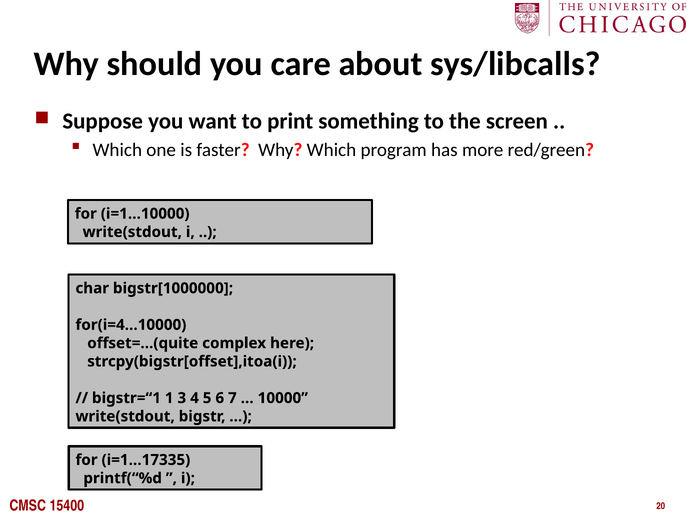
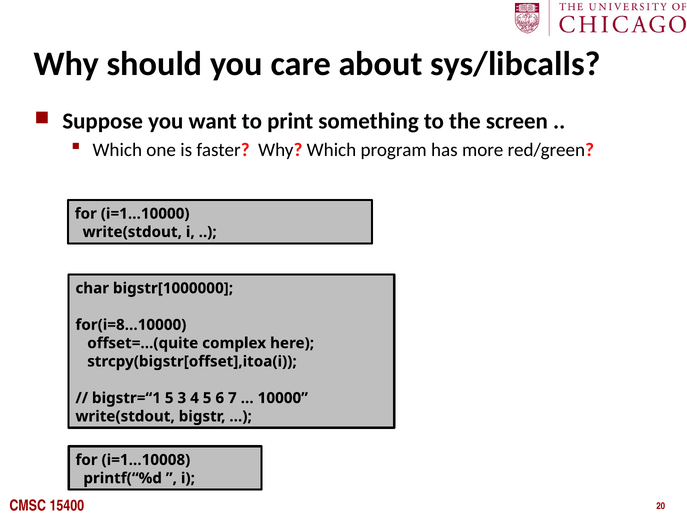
for(i=4…10000: for(i=4…10000 -> for(i=8…10000 (131, 325)
bigstr=“1 1: 1 -> 5 (169, 398)
i=1…17335: i=1…17335 -> i=1…10008 (146, 460)
